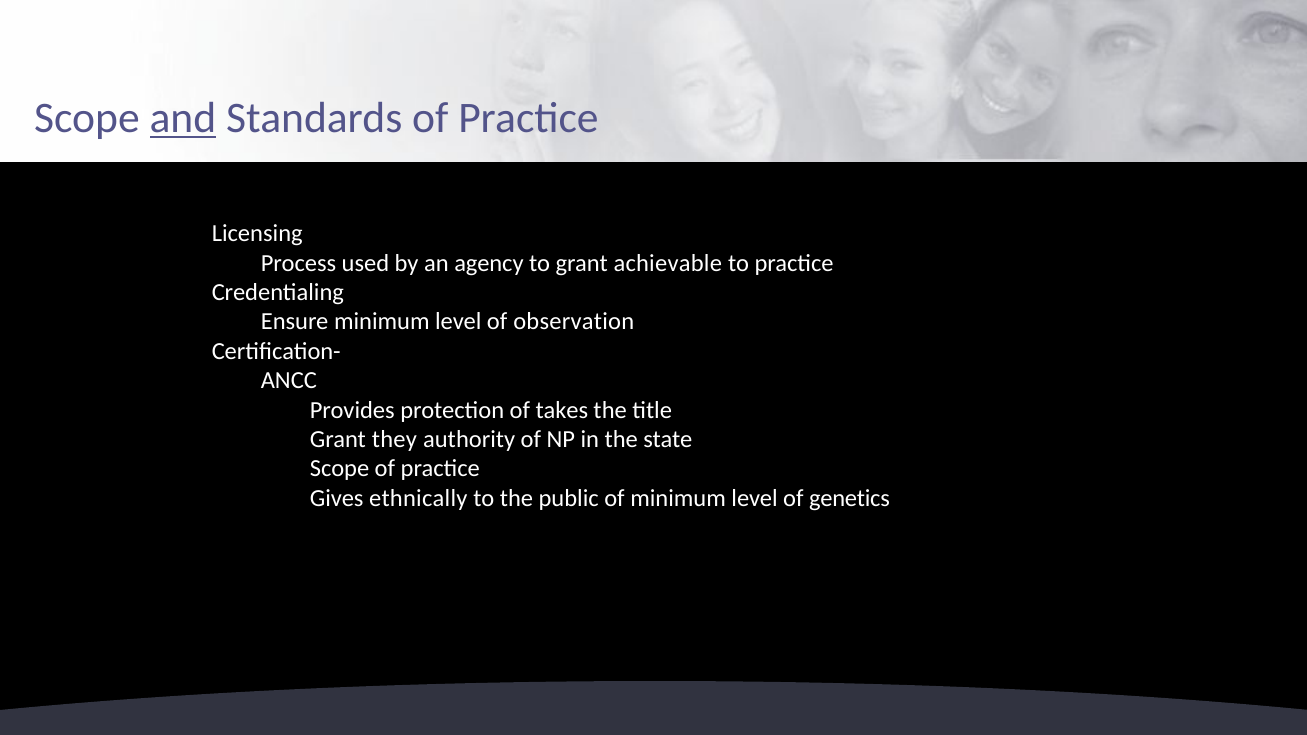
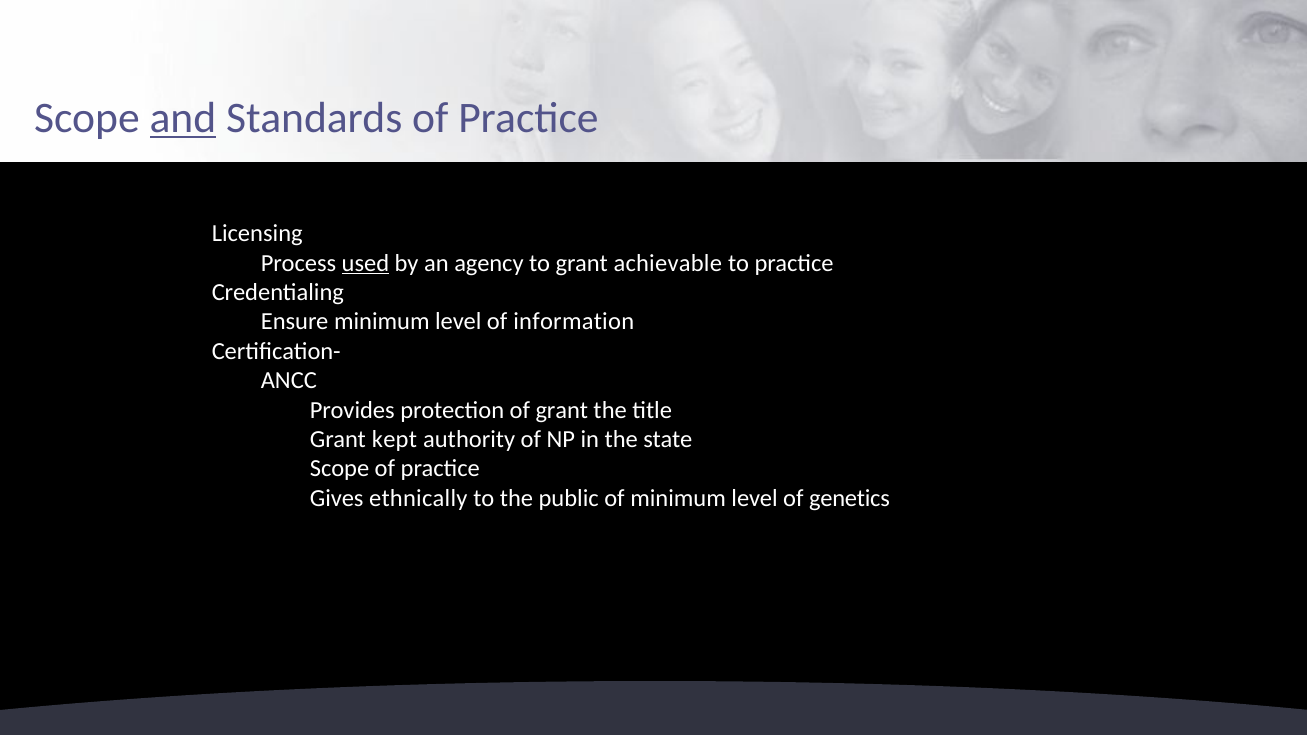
used underline: none -> present (365, 263)
observation: observation -> information (574, 322)
of takes: takes -> grant (562, 410)
they: they -> kept (394, 440)
